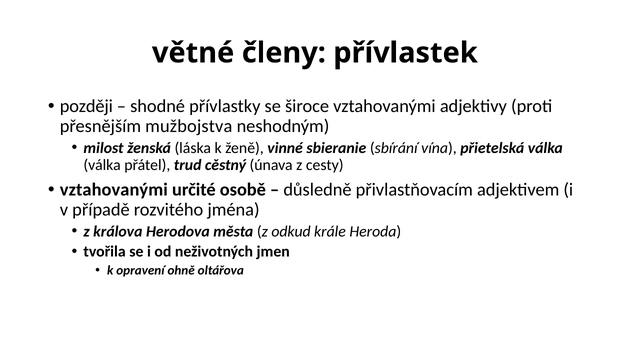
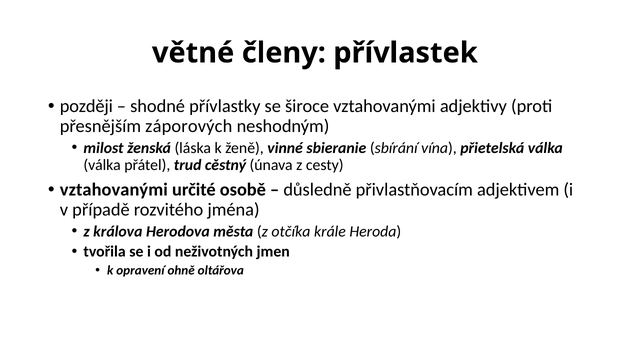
mužbojstva: mužbojstva -> záporových (189, 126)
odkud: odkud -> otčíka (291, 232)
